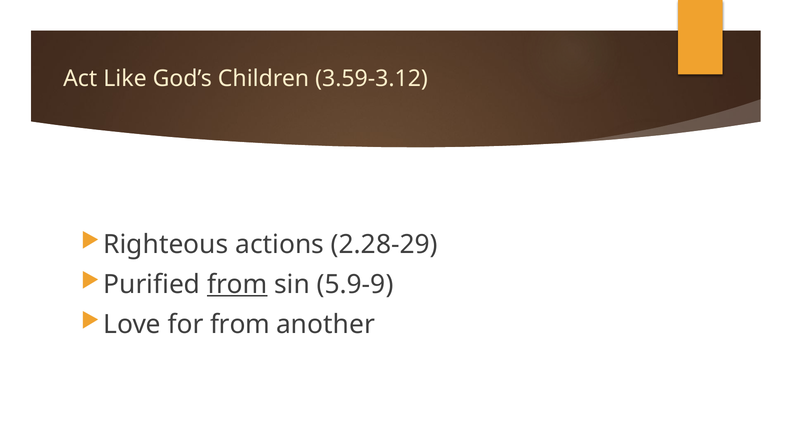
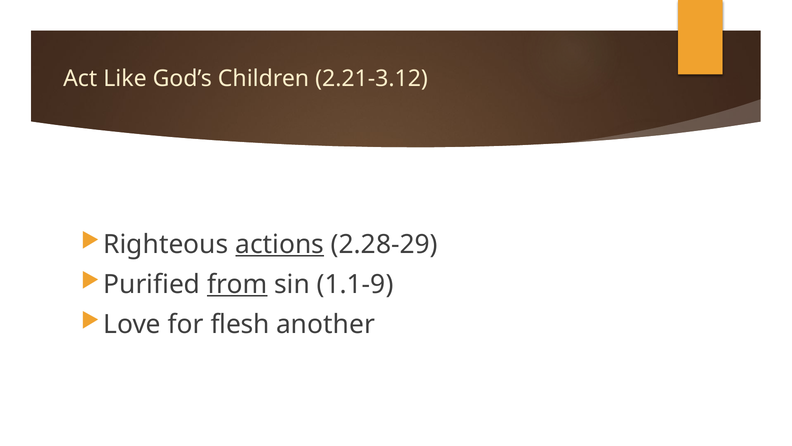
3.59-3.12: 3.59-3.12 -> 2.21-3.12 (372, 79)
actions underline: none -> present (280, 244)
5.9-9: 5.9-9 -> 1.1-9 (355, 284)
for from: from -> flesh (240, 324)
